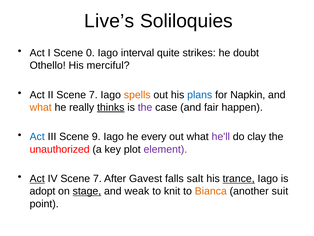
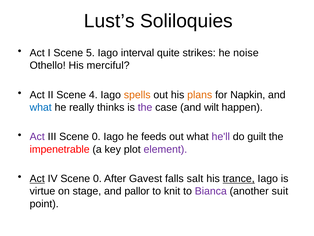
Live’s: Live’s -> Lust’s (109, 21)
0: 0 -> 5 (90, 53)
doubt: doubt -> noise (246, 53)
II Scene 7: 7 -> 4 (93, 95)
plans colour: blue -> orange (200, 95)
what colour: orange -> blue (41, 107)
thinks underline: present -> none (111, 107)
fair: fair -> wilt (211, 107)
Act colour: blue -> purple (37, 136)
III Scene 9: 9 -> 0 (96, 136)
every: every -> feeds (154, 136)
clay: clay -> guilt (257, 136)
unauthorized: unauthorized -> impenetrable (60, 149)
IV Scene 7: 7 -> 0 (97, 178)
adopt: adopt -> virtue (42, 191)
stage underline: present -> none (87, 191)
weak: weak -> pallor (137, 191)
Bianca colour: orange -> purple (211, 191)
